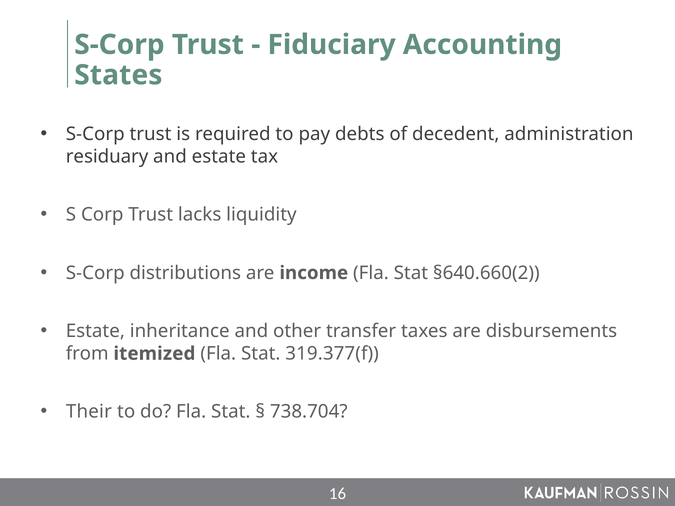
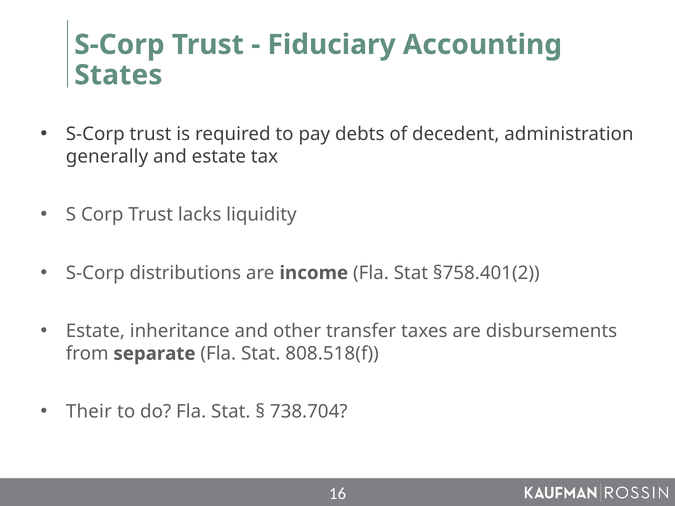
residuary: residuary -> generally (107, 157)
§640.660(2: §640.660(2 -> §758.401(2 (486, 273)
itemized: itemized -> separate (154, 354)
319.377(f: 319.377(f -> 808.518(f (332, 354)
